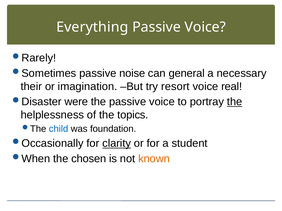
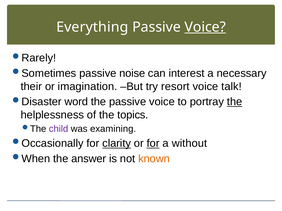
Voice underline: none -> present (205, 27)
general: general -> interest (187, 73)
real: real -> talk (232, 87)
were: were -> word (76, 102)
child colour: blue -> purple (59, 129)
foundation: foundation -> examining (113, 129)
for underline: none -> present (153, 144)
student: student -> without (190, 144)
chosen: chosen -> answer (89, 159)
